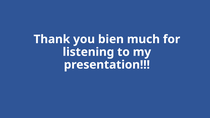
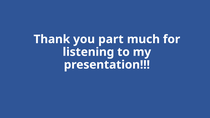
bien: bien -> part (111, 39)
